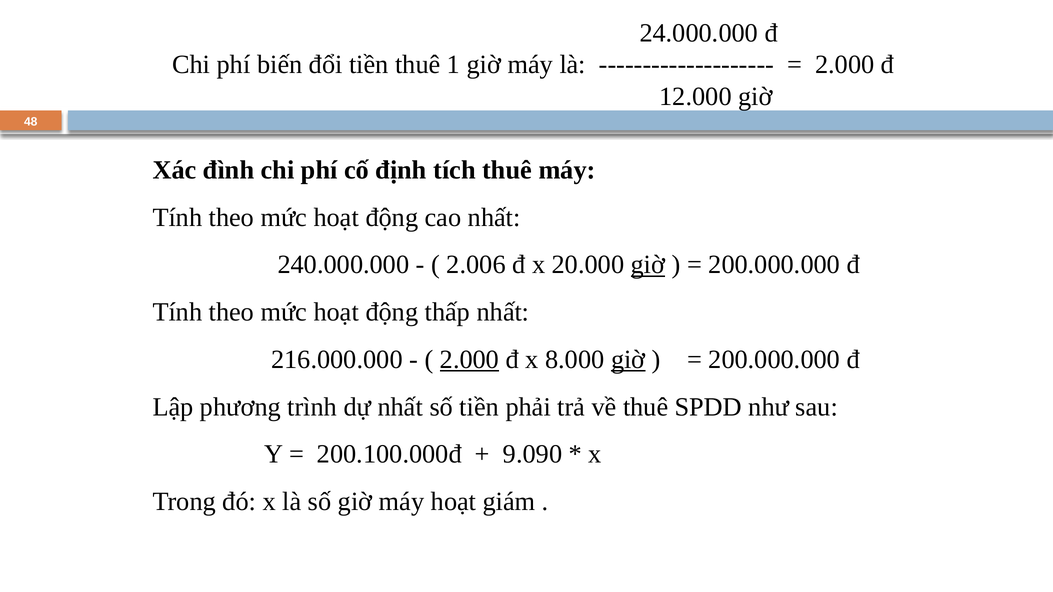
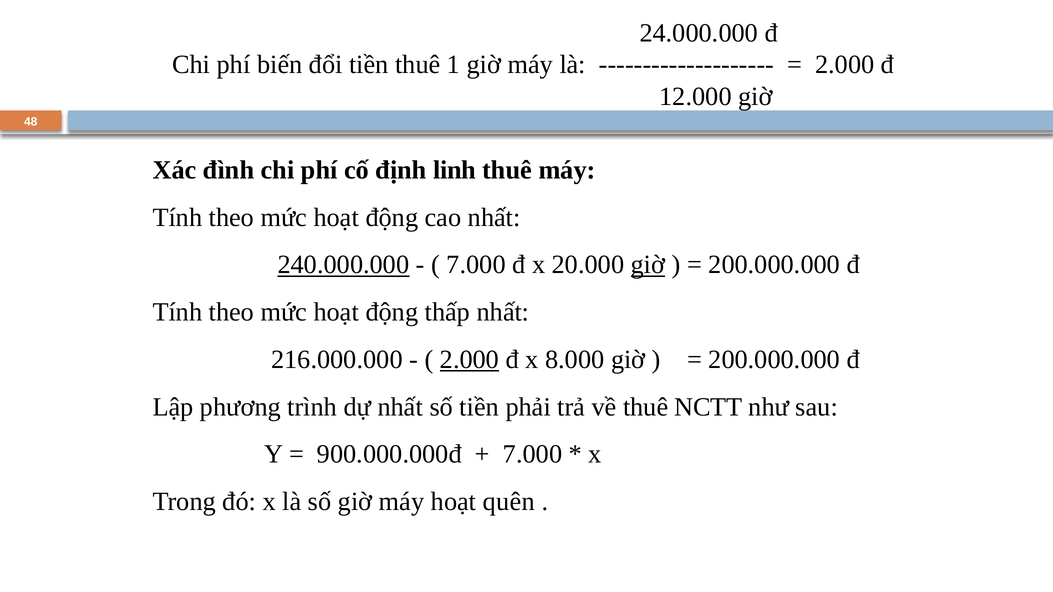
tích: tích -> linh (455, 170)
240.000.000 underline: none -> present (343, 265)
2.006: 2.006 -> 7.000 (476, 265)
giờ underline: present -> none (628, 360)
SPDD: SPDD -> NCTT (708, 407)
200.100.000đ: 200.100.000đ -> 900.000.000đ (389, 454)
9.090: 9.090 -> 7.000 (533, 454)
giám: giám -> quên (509, 502)
